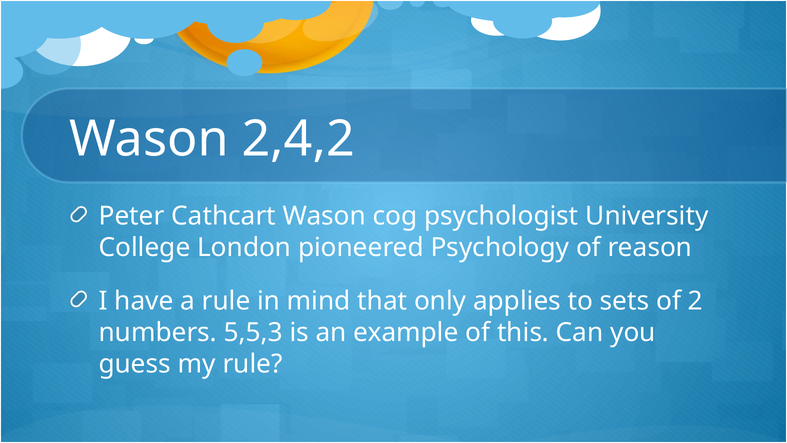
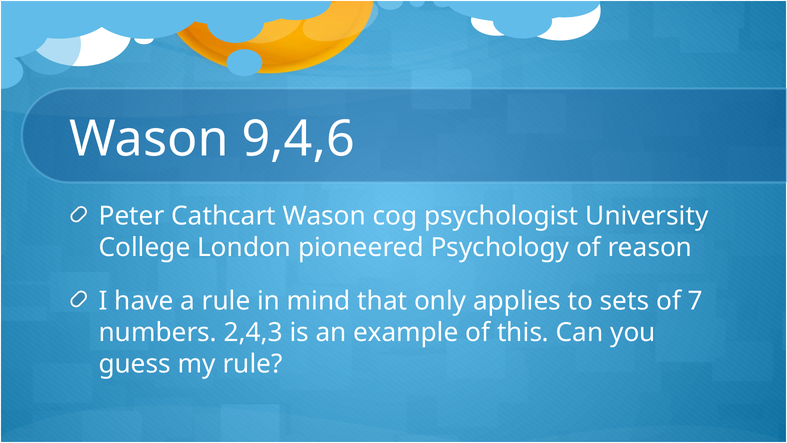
2,4,2: 2,4,2 -> 9,4,6 (298, 139)
2: 2 -> 7 (695, 301)
5,5,3: 5,5,3 -> 2,4,3 (253, 332)
